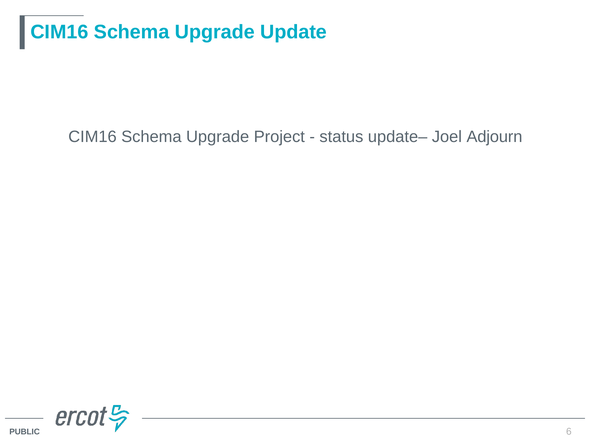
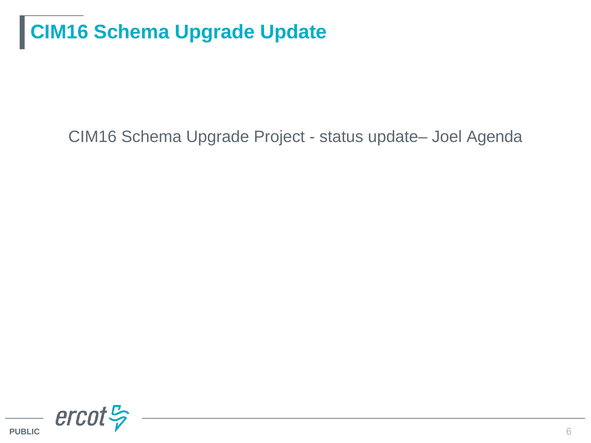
Adjourn: Adjourn -> Agenda (494, 137)
